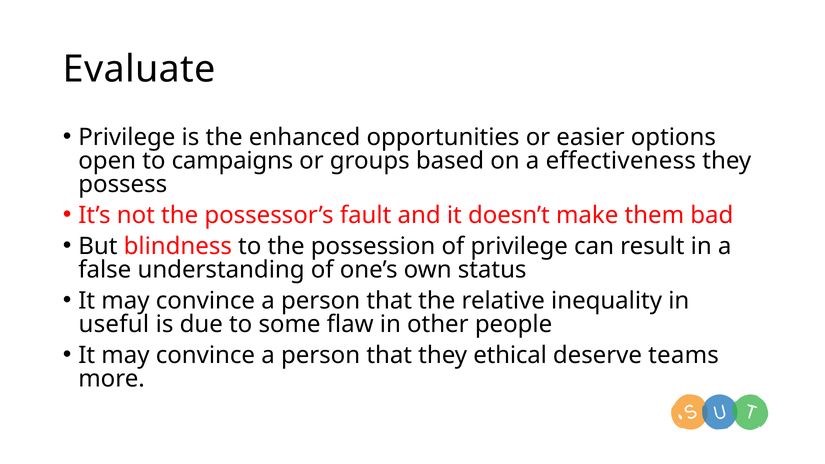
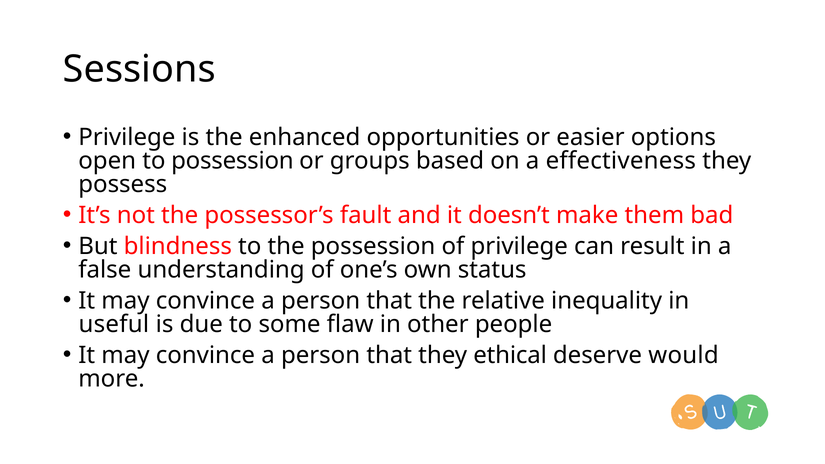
Evaluate: Evaluate -> Sessions (139, 69)
to campaigns: campaigns -> possession (232, 161)
teams: teams -> would (684, 356)
